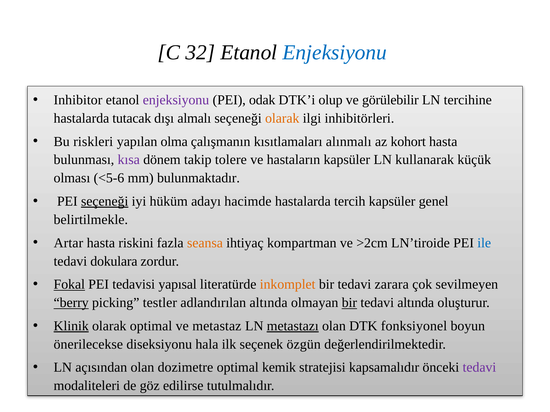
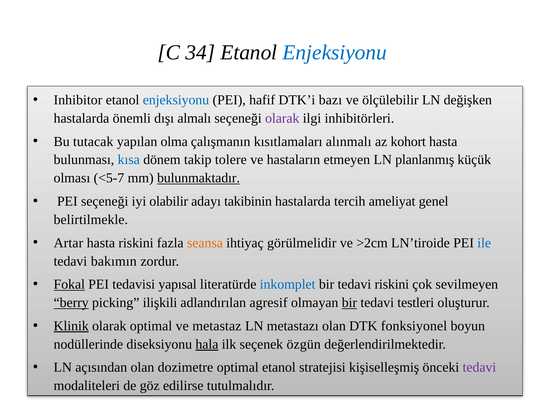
32: 32 -> 34 (200, 52)
enjeksiyonu colour: purple -> blue (176, 100)
odak: odak -> hafif (262, 100)
olup: olup -> bazı (330, 100)
görülebilir: görülebilir -> ölçülebilir (390, 100)
tercihine: tercihine -> değişken (468, 100)
tutacak: tutacak -> önemli (132, 118)
olarak colour: orange -> purple (282, 118)
riskleri: riskleri -> tutacak (93, 142)
kısa colour: purple -> blue (129, 160)
hastaların kapsüler: kapsüler -> etmeyen (347, 160)
kullanarak: kullanarak -> planlanmış (425, 160)
<5-6: <5-6 -> <5-7 (109, 178)
bulunmaktadır underline: none -> present (198, 178)
seçeneği underline: present -> none (105, 202)
hüküm: hüküm -> olabilir (169, 202)
hacimde: hacimde -> takibinin (248, 202)
tercih kapsüler: kapsüler -> ameliyat (392, 202)
kompartman: kompartman -> görülmelidir (302, 243)
dokulara: dokulara -> bakımın (114, 261)
inkomplet colour: orange -> blue (288, 285)
tedavi zarara: zarara -> riskini (392, 285)
testler: testler -> ilişkili (160, 303)
adlandırılan altında: altında -> agresif (269, 303)
tedavi altında: altında -> testleri (416, 303)
metastazı underline: present -> none (293, 326)
önerilecekse: önerilecekse -> nodüllerinde (88, 345)
hala underline: none -> present (207, 345)
optimal kemik: kemik -> etanol (279, 368)
kapsamalıdır: kapsamalıdır -> kişiselleşmiş (384, 368)
